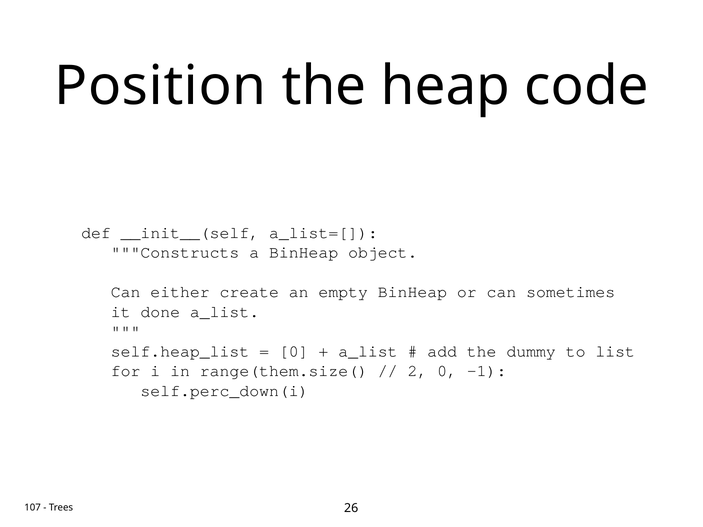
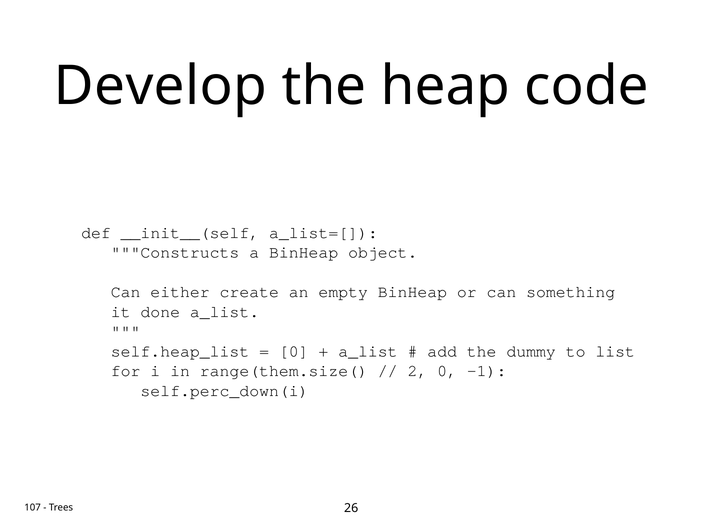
Position: Position -> Develop (160, 86)
sometimes: sometimes -> something (571, 292)
